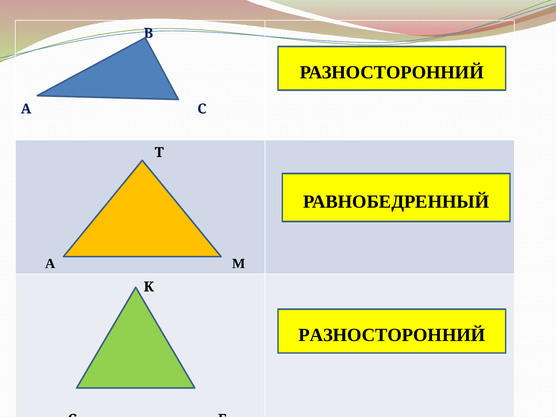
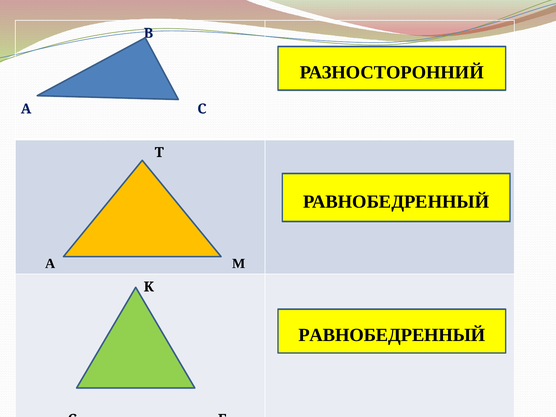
РАЗНОСТОРОННИЙ: РАЗНОСТОРОННИЙ -> РАВНОБЕДРЕННЫЙ (392, 335)
